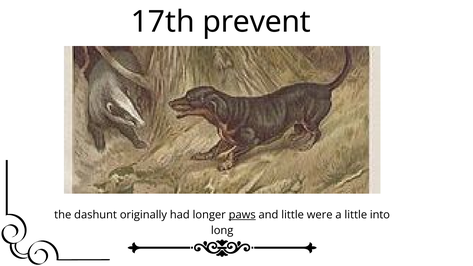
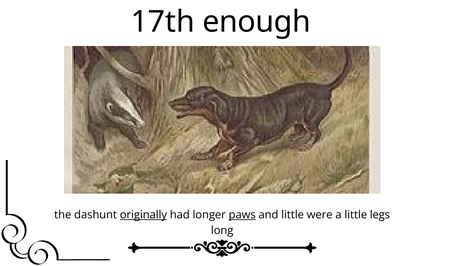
prevent: prevent -> enough (257, 22)
originally underline: none -> present (143, 215)
into: into -> legs (380, 215)
